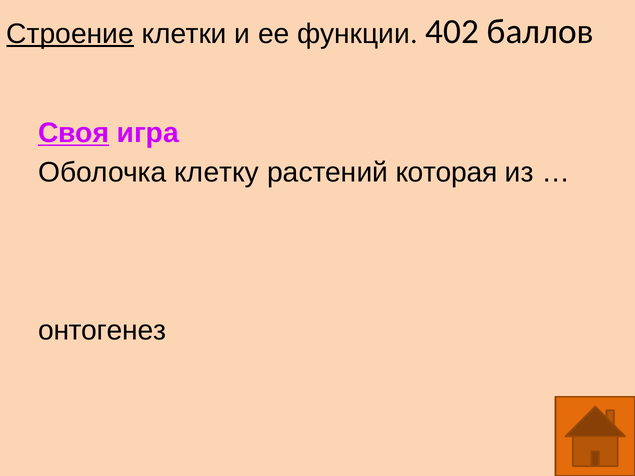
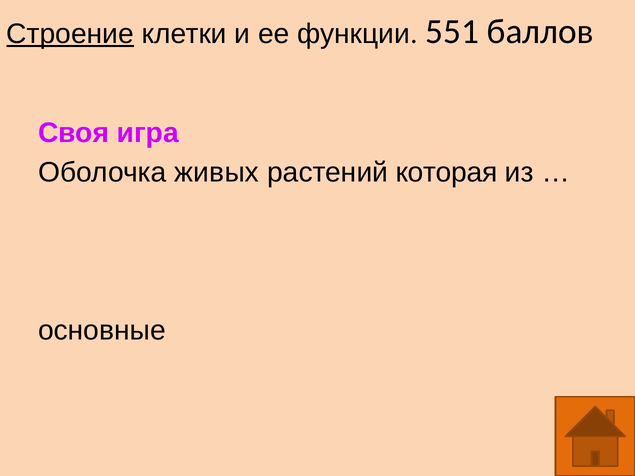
402: 402 -> 551 (452, 32)
Своя underline: present -> none (74, 133)
клетку: клетку -> живых (217, 173)
онтогенез: онтогенез -> основные (102, 331)
